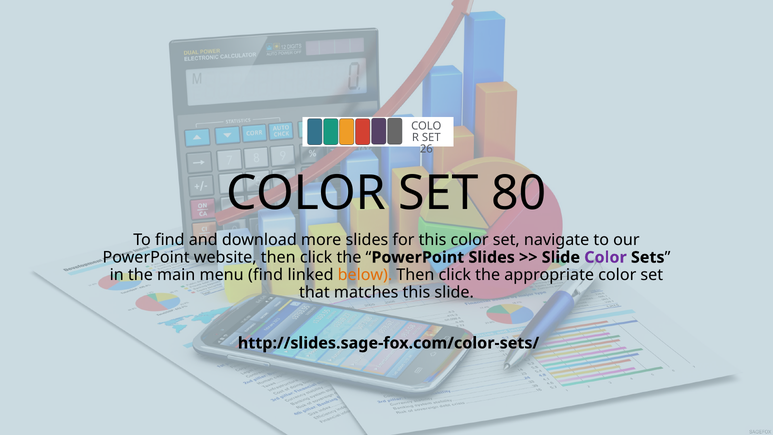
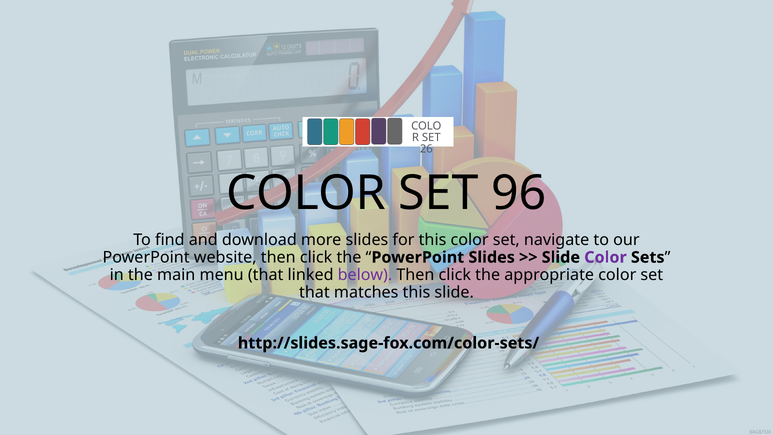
80: 80 -> 96 (519, 193)
menu find: find -> that (266, 275)
below colour: orange -> purple (365, 275)
